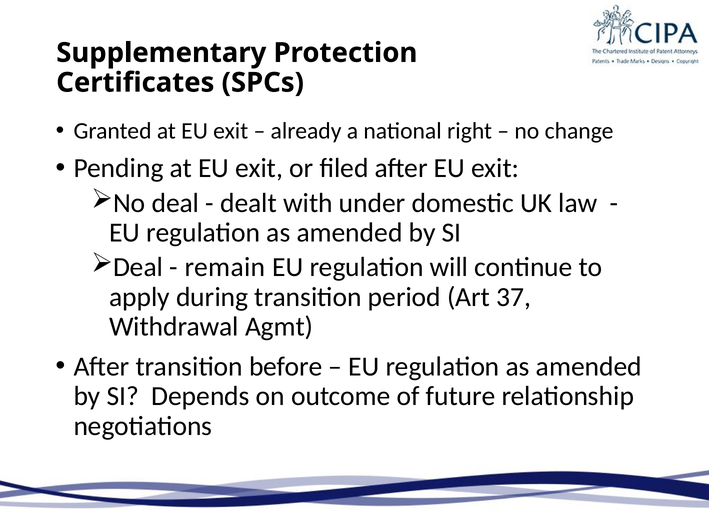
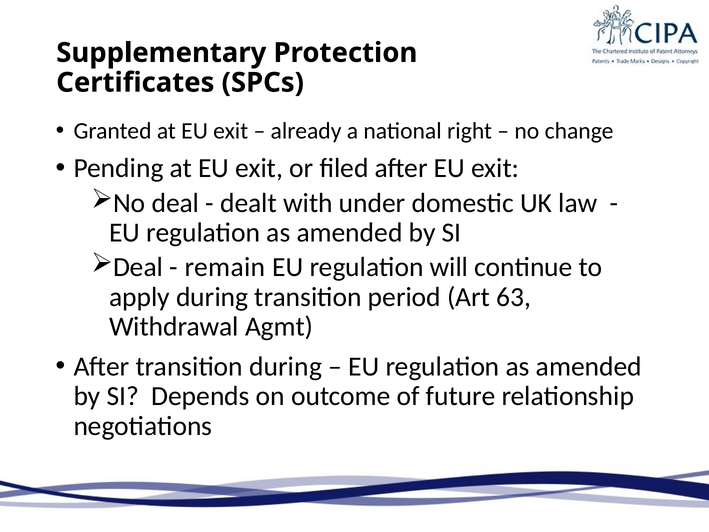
37: 37 -> 63 (514, 297)
transition before: before -> during (286, 366)
